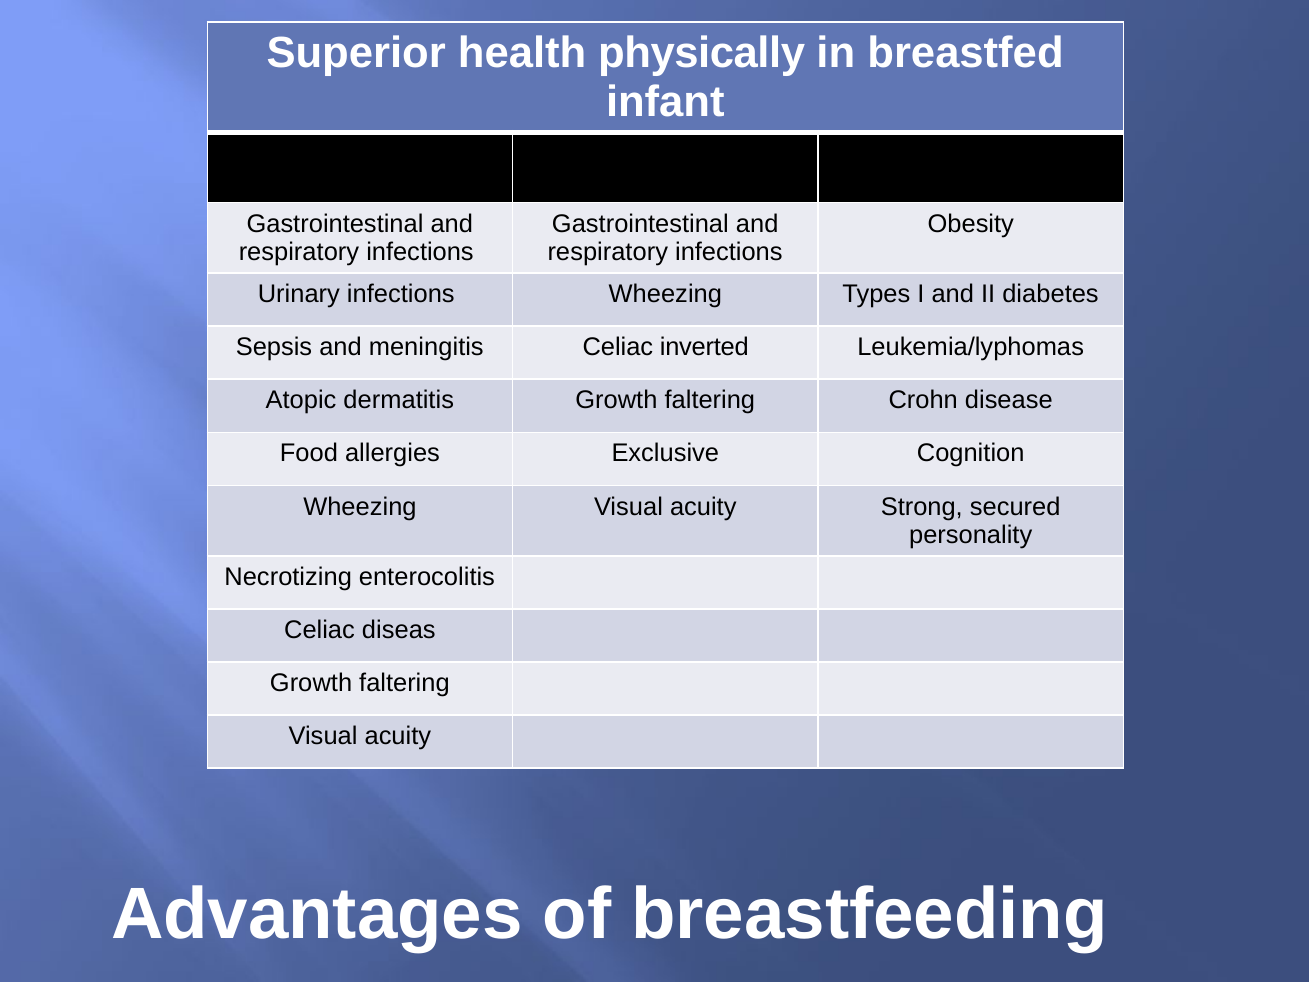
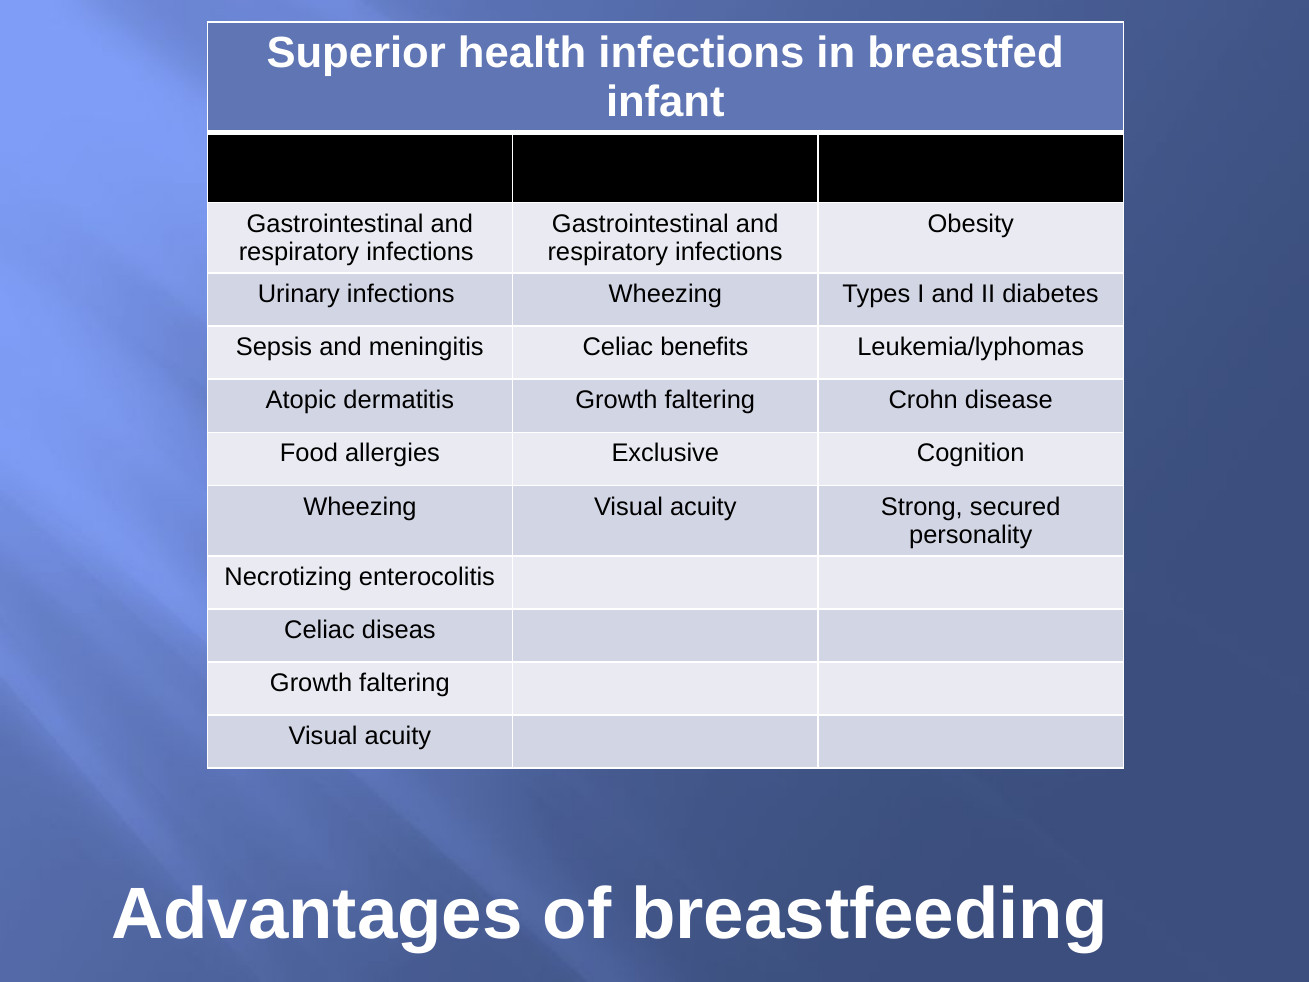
health physically: physically -> infections (701, 53)
inverted: inverted -> benefits (704, 347)
